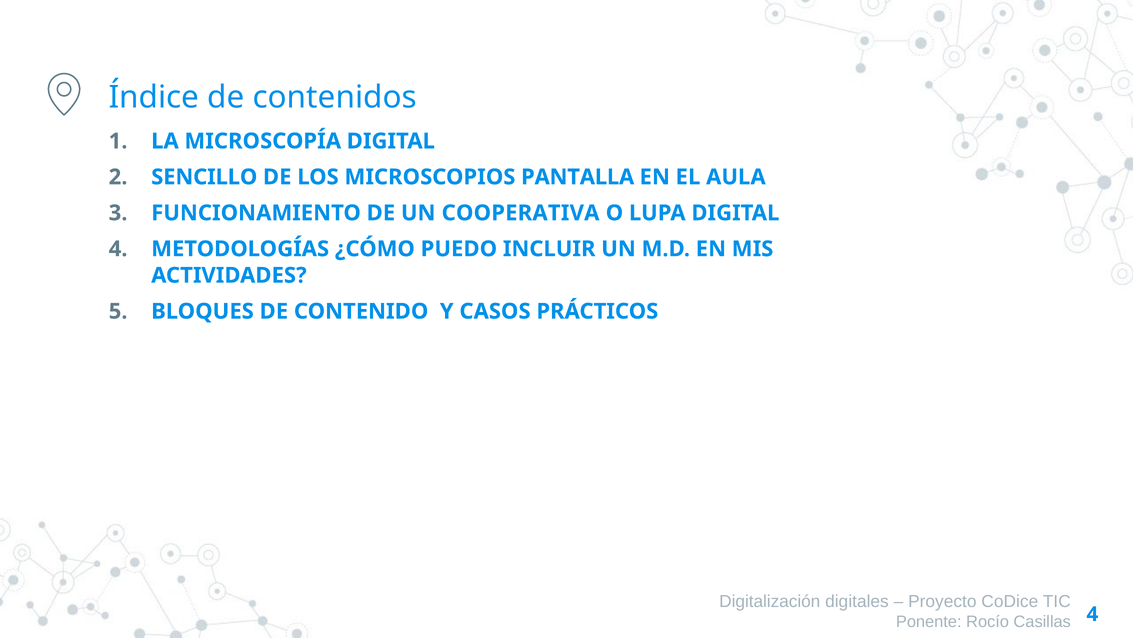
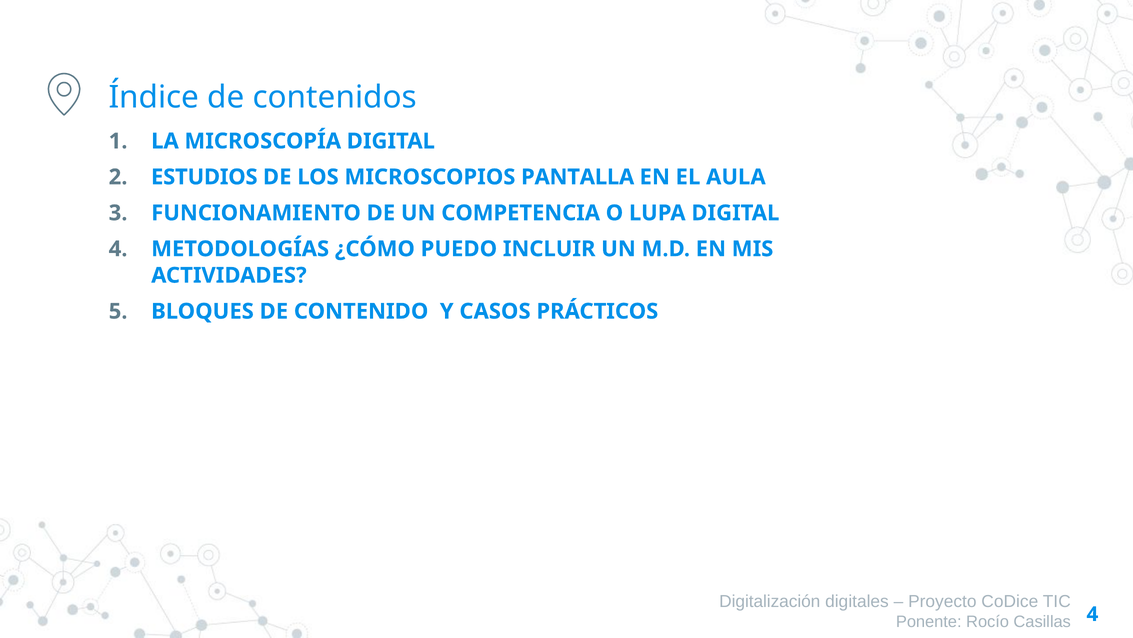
SENCILLO: SENCILLO -> ESTUDIOS (204, 177)
COOPERATIVA: COOPERATIVA -> COMPETENCIA (521, 213)
